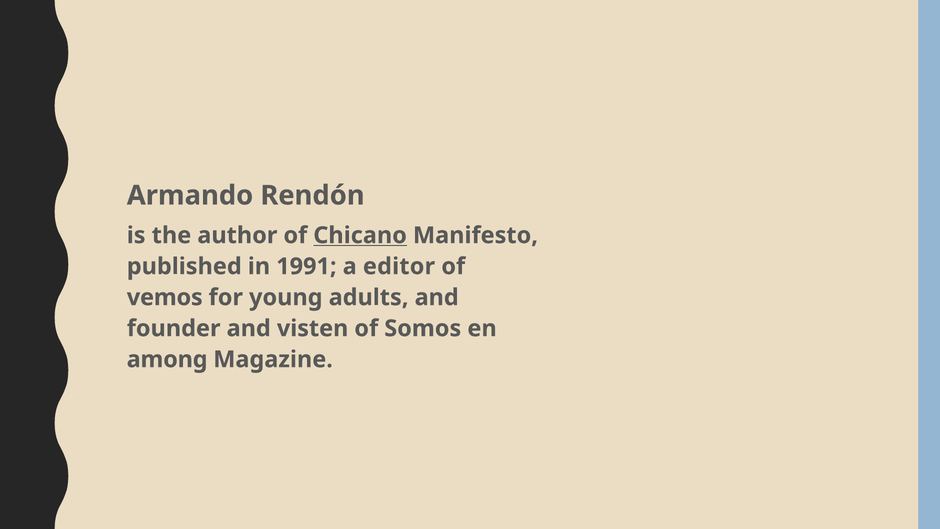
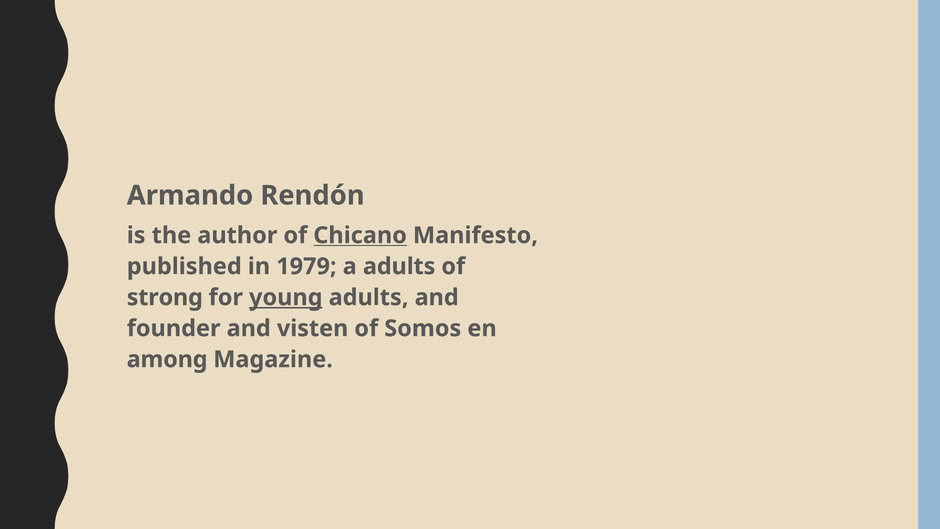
1991: 1991 -> 1979 (306, 266)
a editor: editor -> adults (399, 266)
vemos: vemos -> strong (165, 297)
young underline: none -> present (286, 297)
